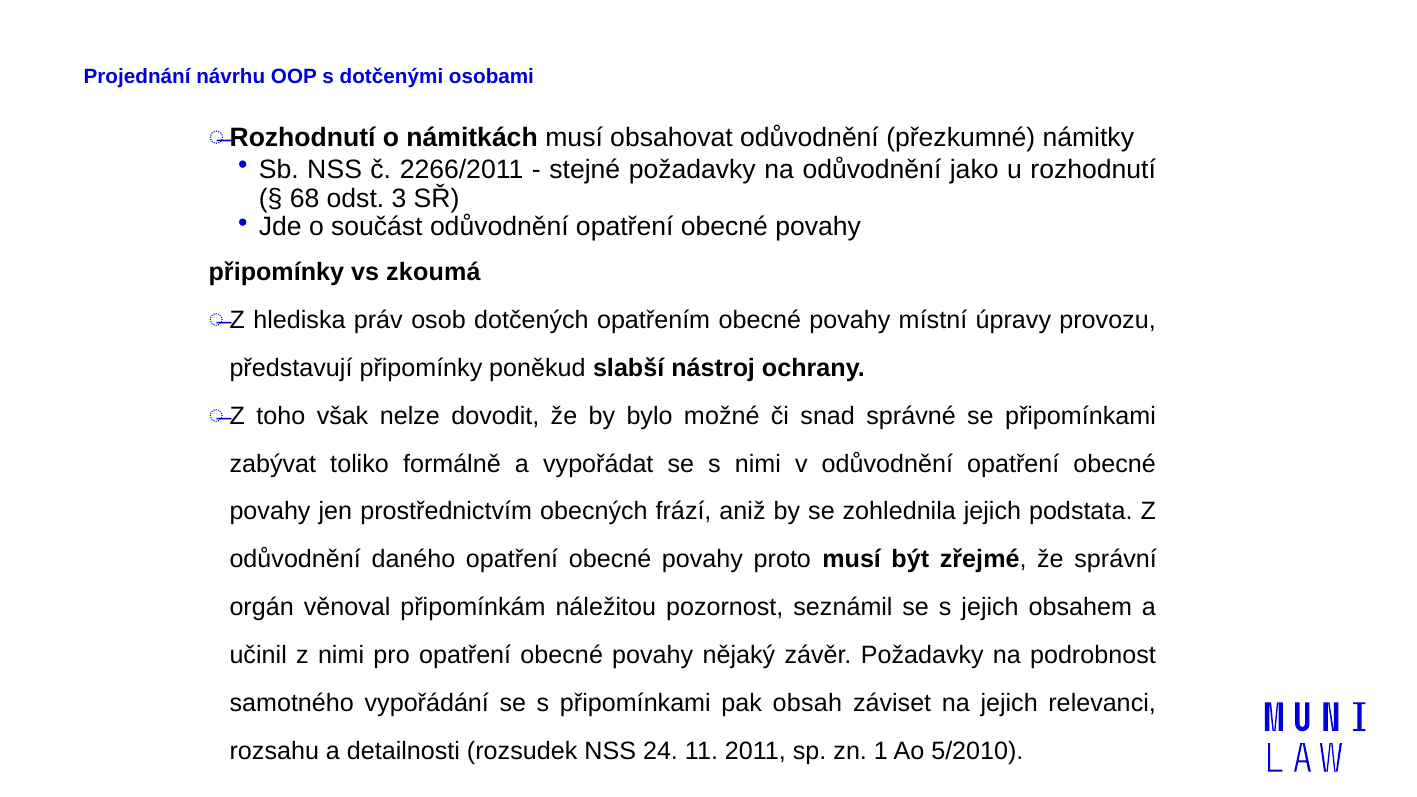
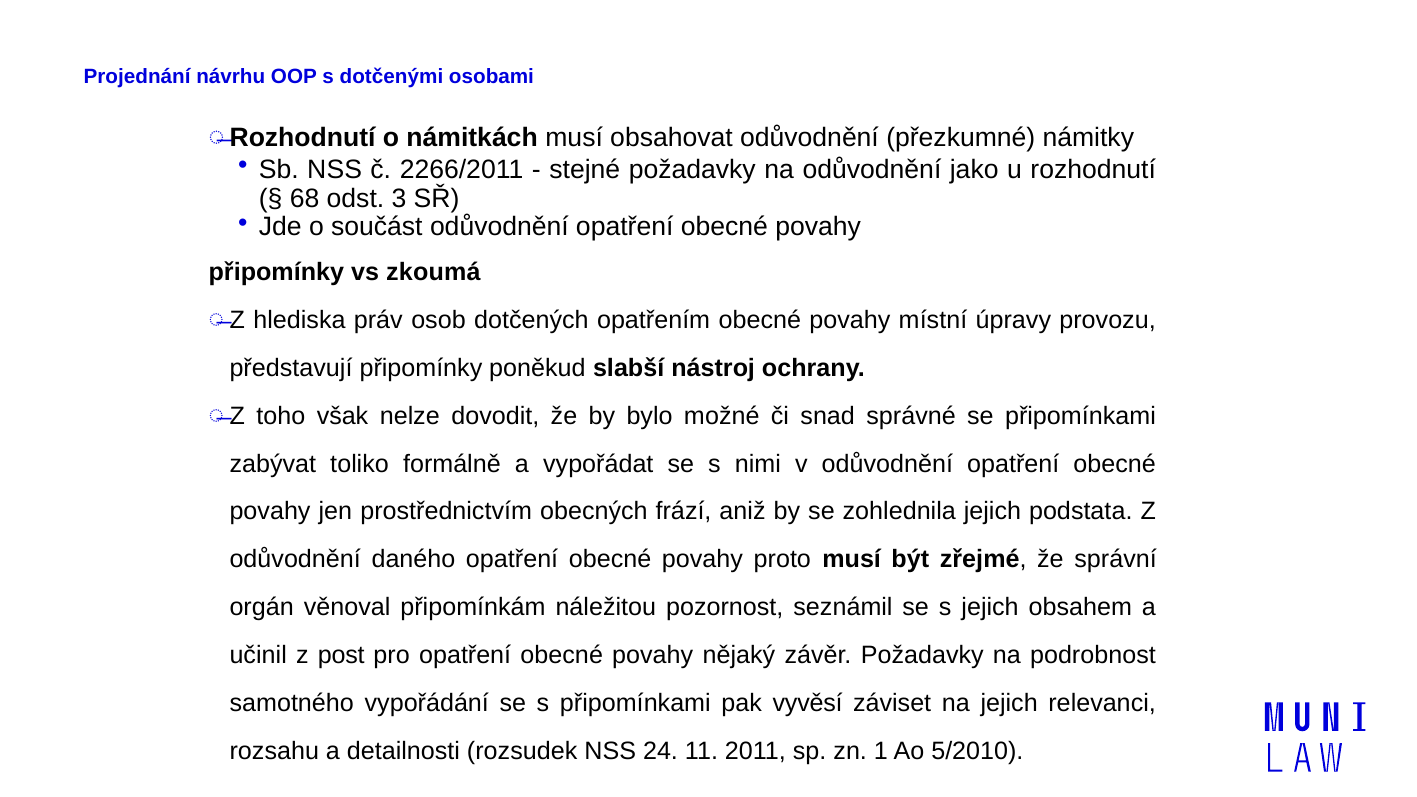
z nimi: nimi -> post (341, 655)
obsah: obsah -> vyvěsí (808, 703)
